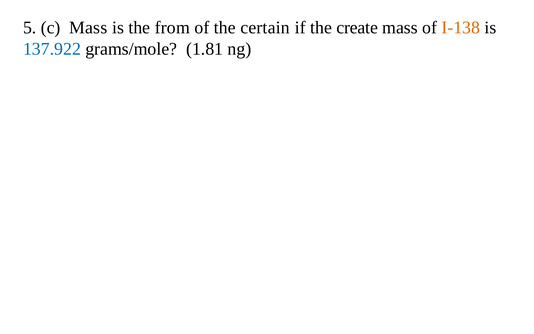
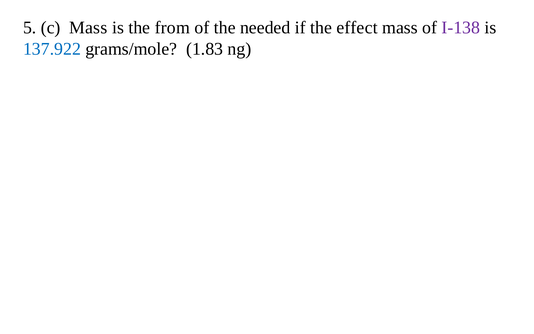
certain: certain -> needed (265, 27)
create: create -> effect (357, 27)
I-138 colour: orange -> purple (461, 27)
1.81: 1.81 -> 1.83 (205, 49)
